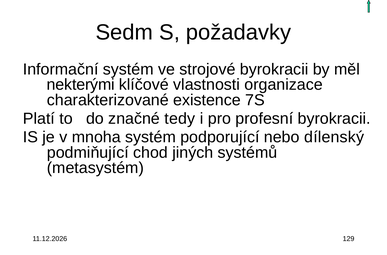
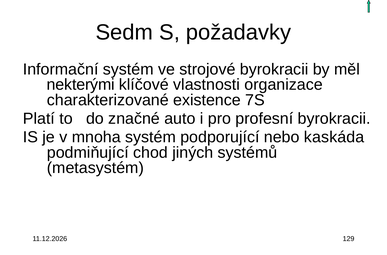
tedy: tedy -> auto (180, 119)
dílenský: dílenský -> kaskáda (334, 137)
